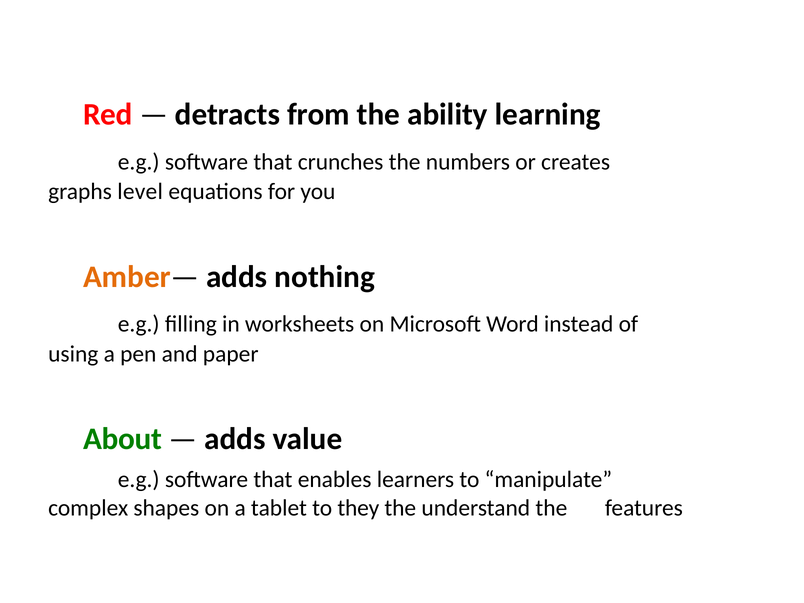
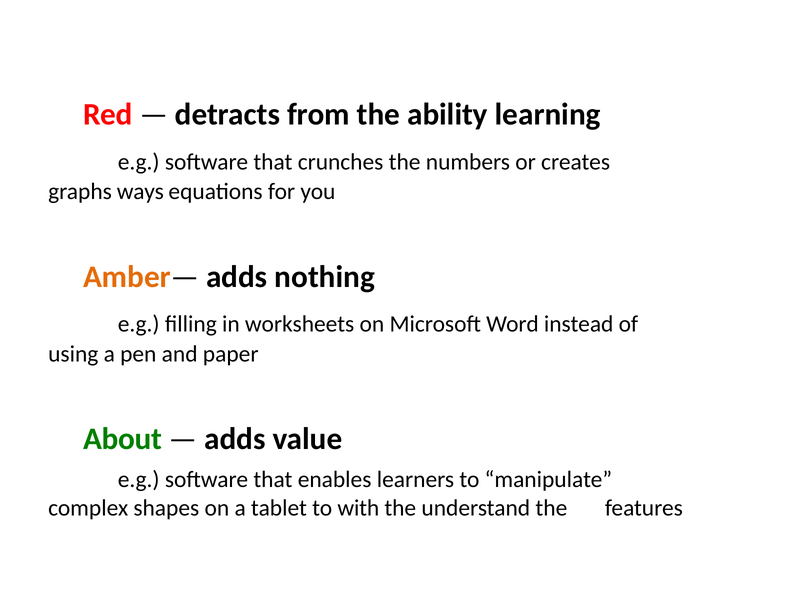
level: level -> ways (140, 192)
they: they -> with (358, 508)
